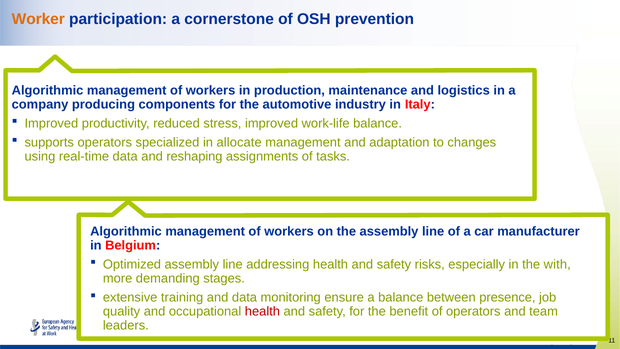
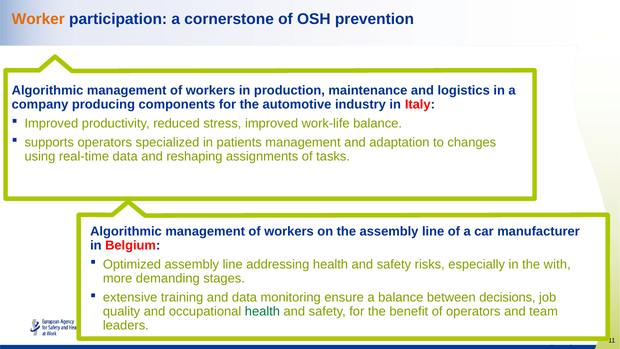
allocate: allocate -> patients (239, 142)
presence: presence -> decisions (507, 297)
health colour: red -> green (262, 311)
